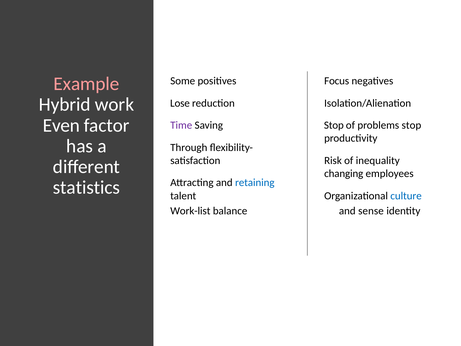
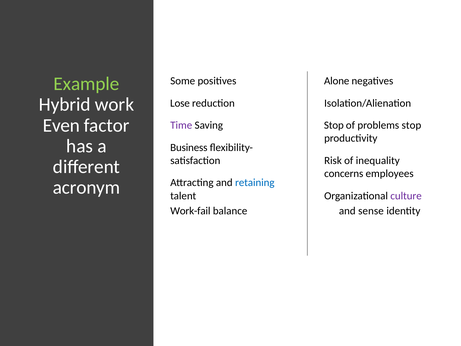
Example colour: pink -> light green (86, 84)
Focus: Focus -> Alone (337, 81)
Through: Through -> Business (189, 147)
changing: changing -> concerns (344, 173)
statistics: statistics -> acronym (87, 188)
culture colour: blue -> purple (406, 196)
Work-list: Work-list -> Work-fail (190, 211)
